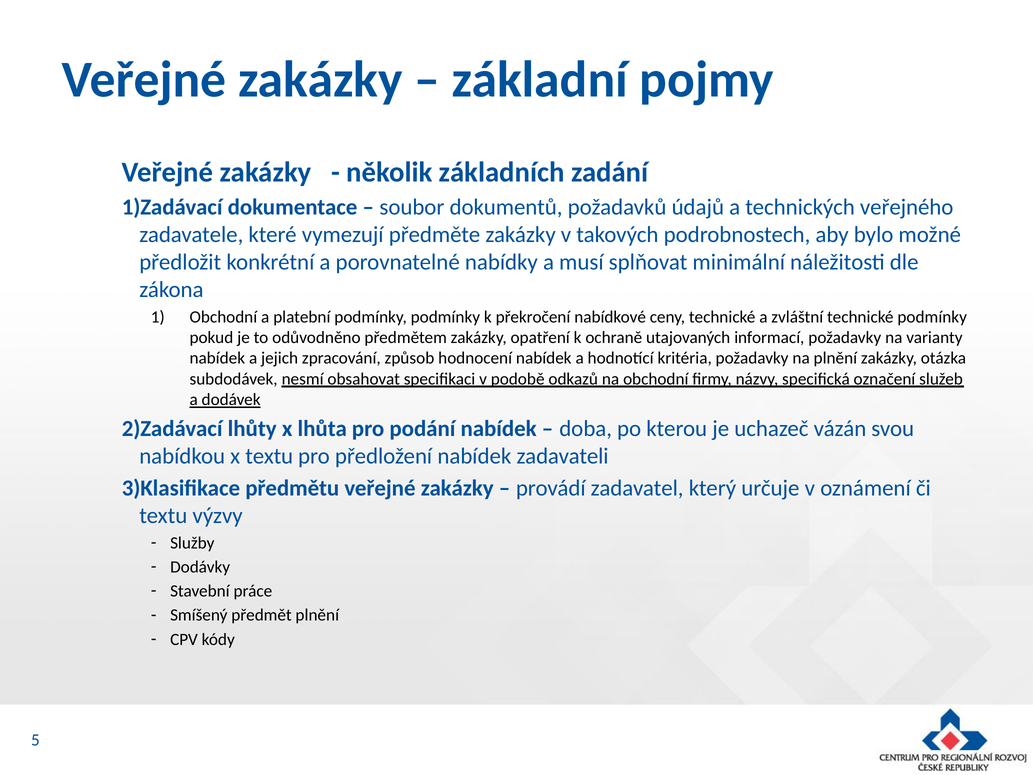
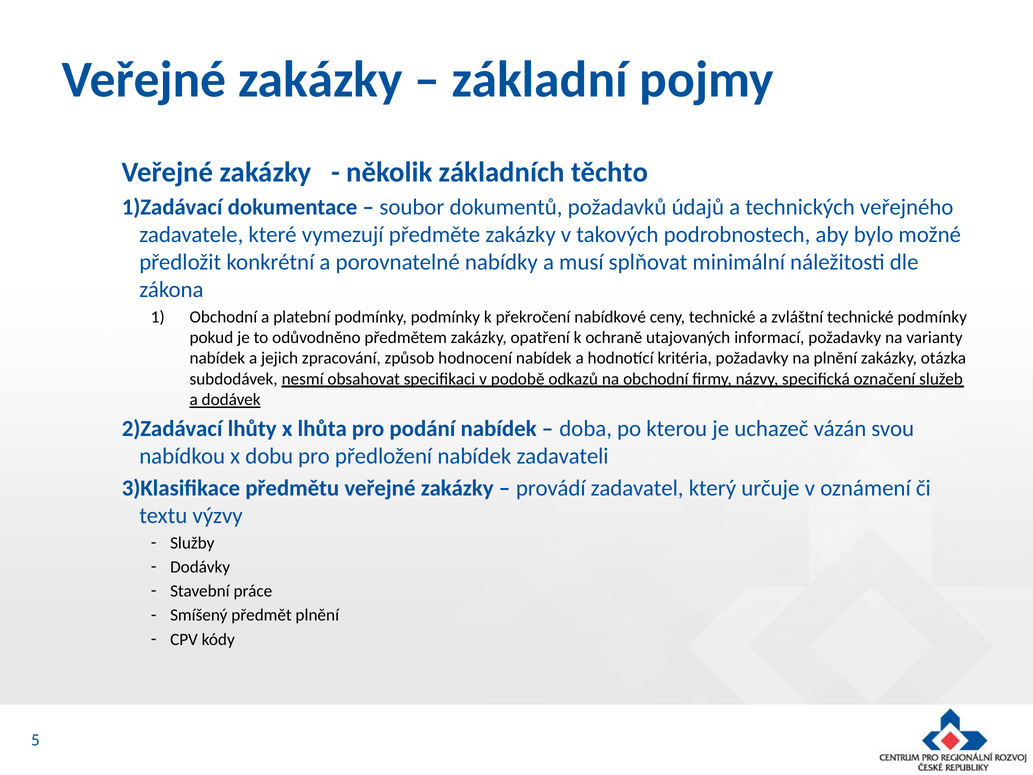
zadání: zadání -> těchto (610, 172)
x textu: textu -> dobu (269, 456)
